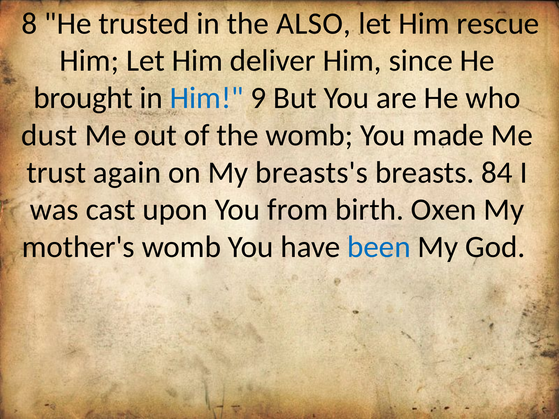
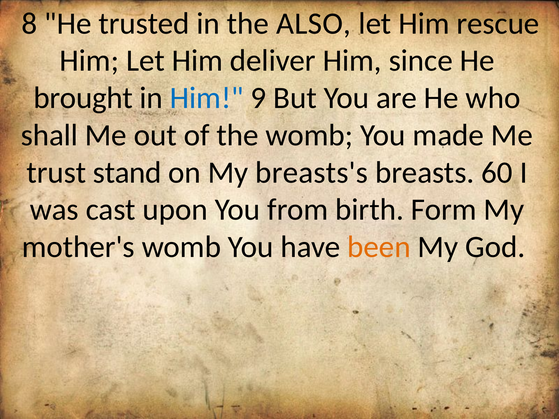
dust: dust -> shall (49, 135)
again: again -> stand (127, 173)
84: 84 -> 60 (497, 173)
Oxen: Oxen -> Form (444, 210)
been colour: blue -> orange (379, 247)
